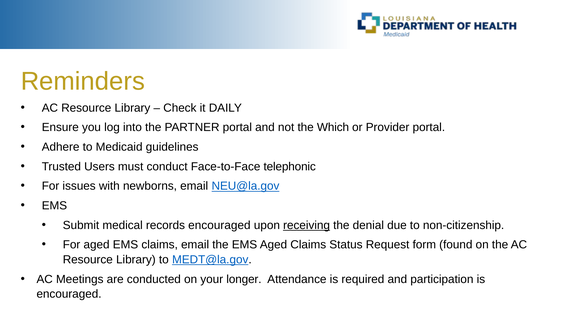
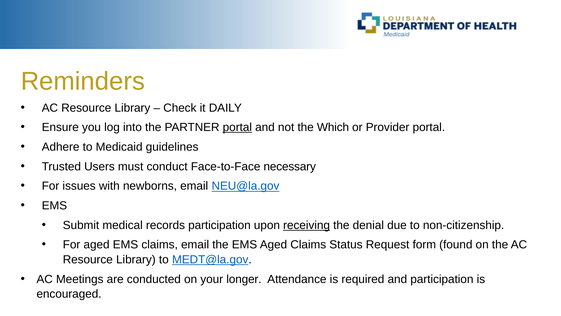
portal underline: none -> present (237, 127)
telephonic: telephonic -> necessary (290, 166)
records encouraged: encouraged -> participation (219, 225)
